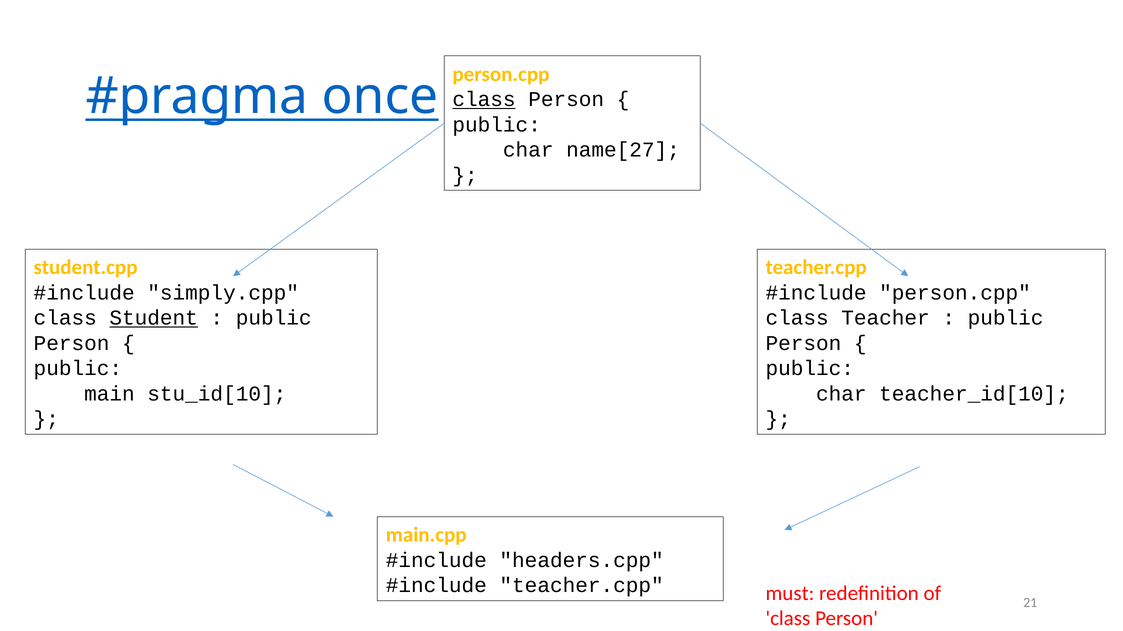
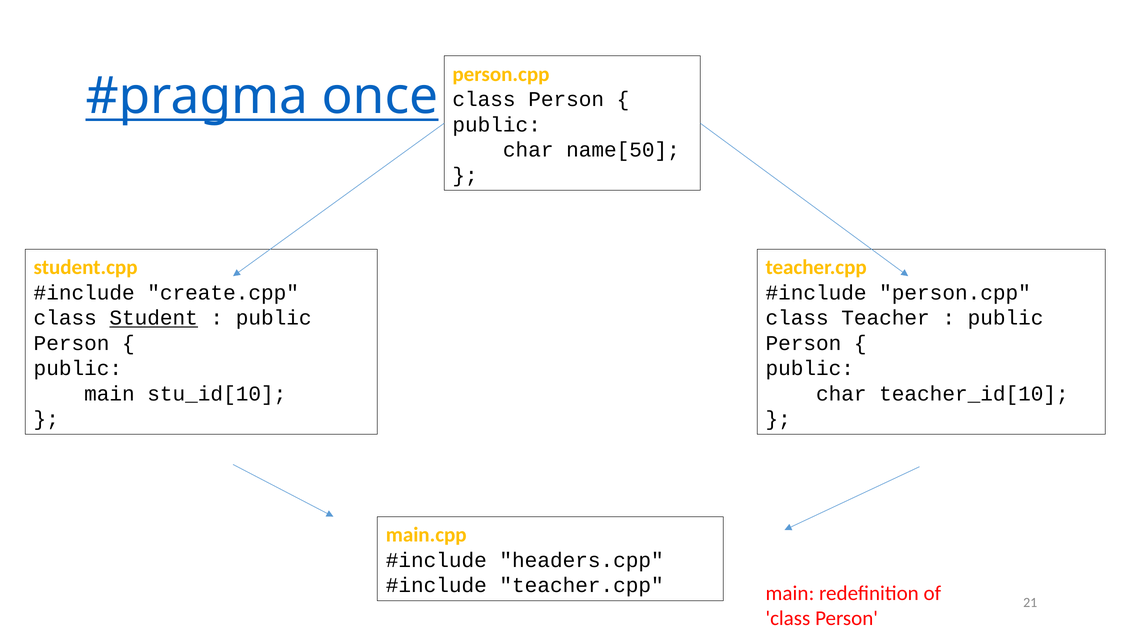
class underline: present -> none (484, 100)
name[27: name[27 -> name[50 (623, 150)
simply.cpp: simply.cpp -> create.cpp (223, 293)
teacher.cpp must: must -> main (790, 594)
